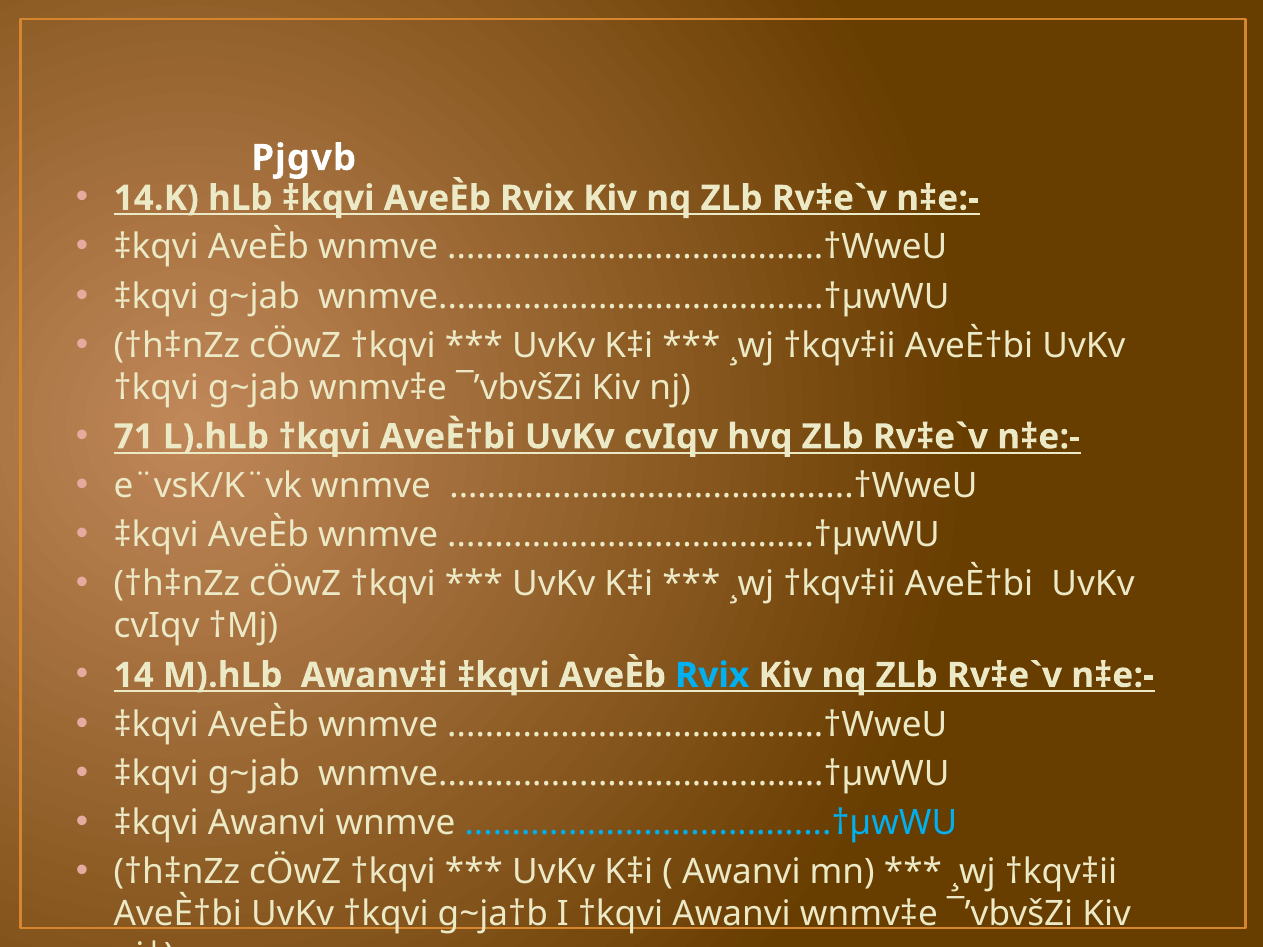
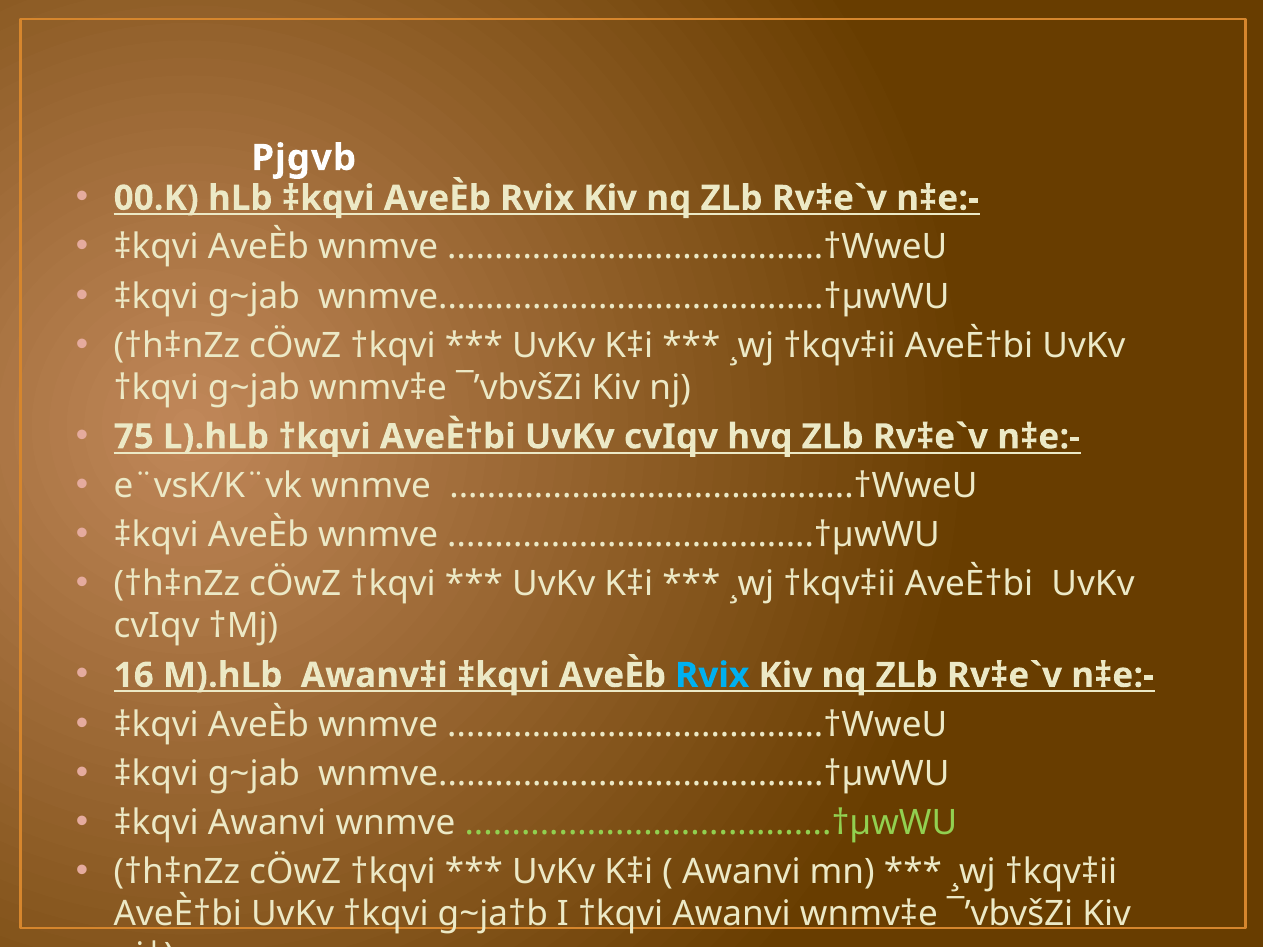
14.K: 14.K -> 00.K (156, 198)
71: 71 -> 75 (134, 437)
14: 14 -> 16 (134, 676)
.......................................†µwWU colour: light blue -> light green (711, 823)
